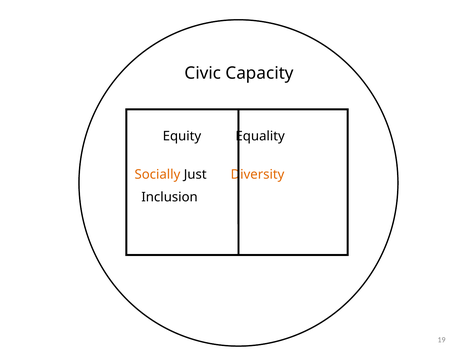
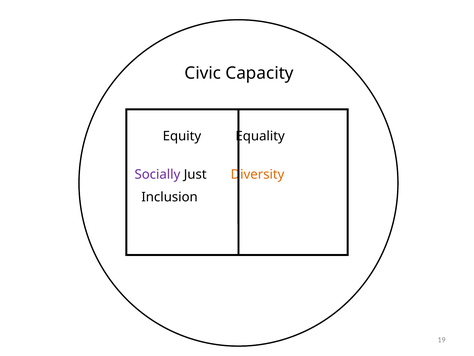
Socially colour: orange -> purple (157, 174)
